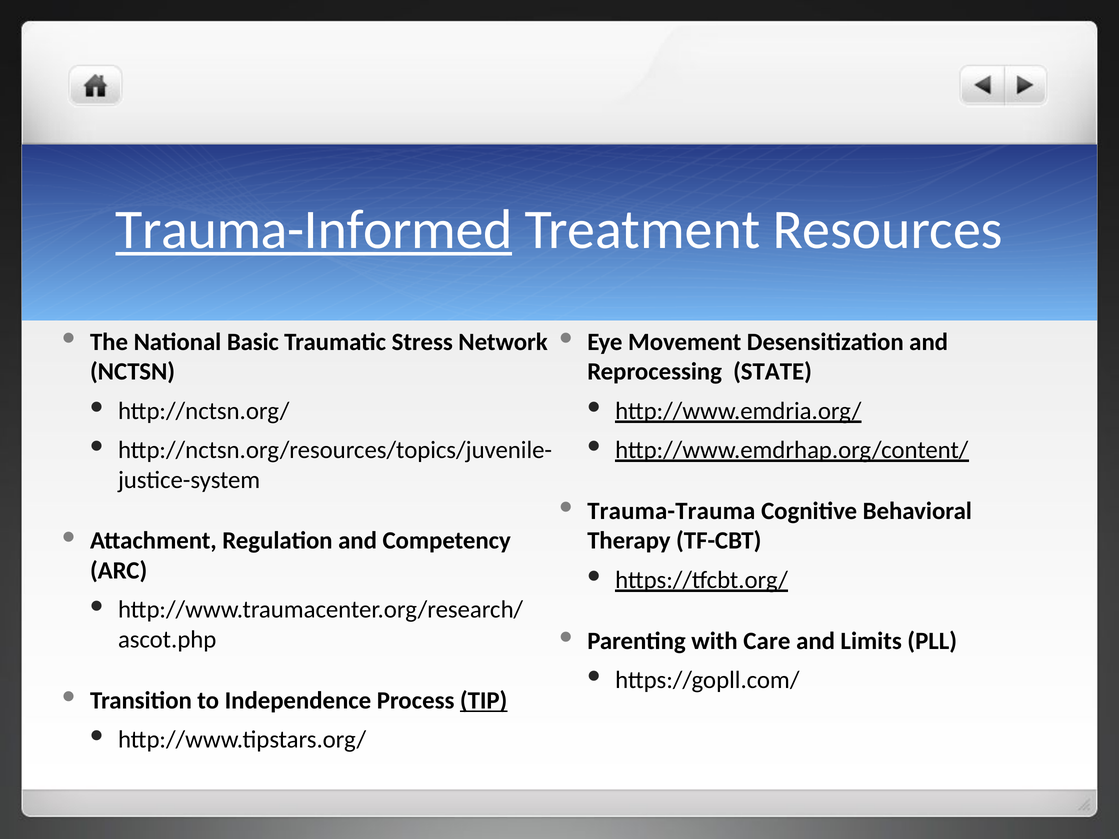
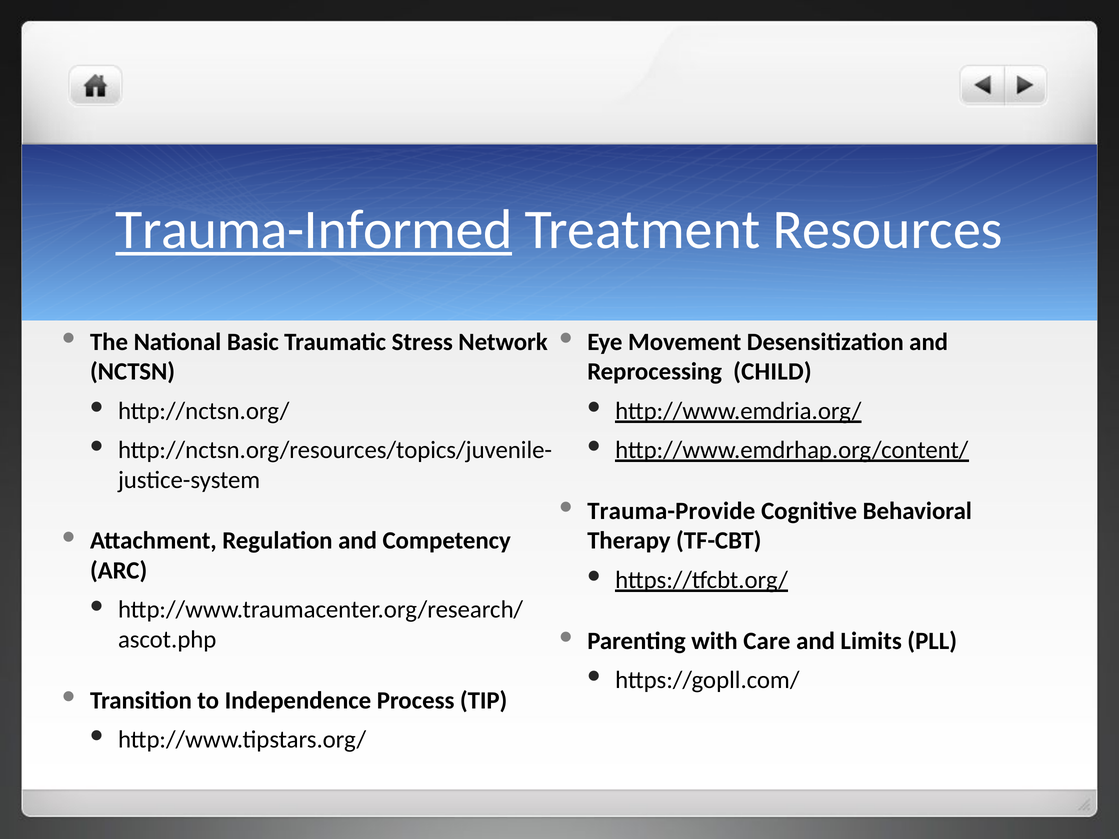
STATE: STATE -> CHILD (772, 372)
Trauma-Trauma: Trauma-Trauma -> Trauma-Provide (671, 511)
TIP underline: present -> none (484, 701)
